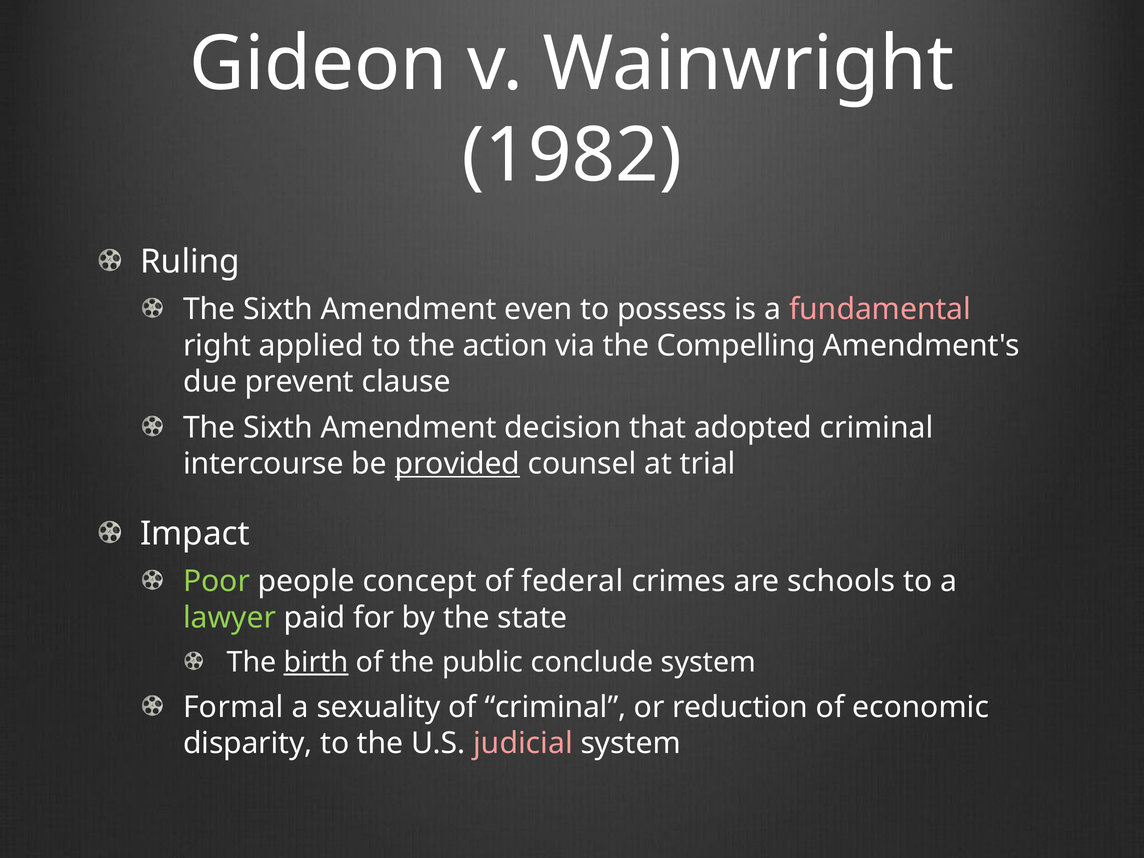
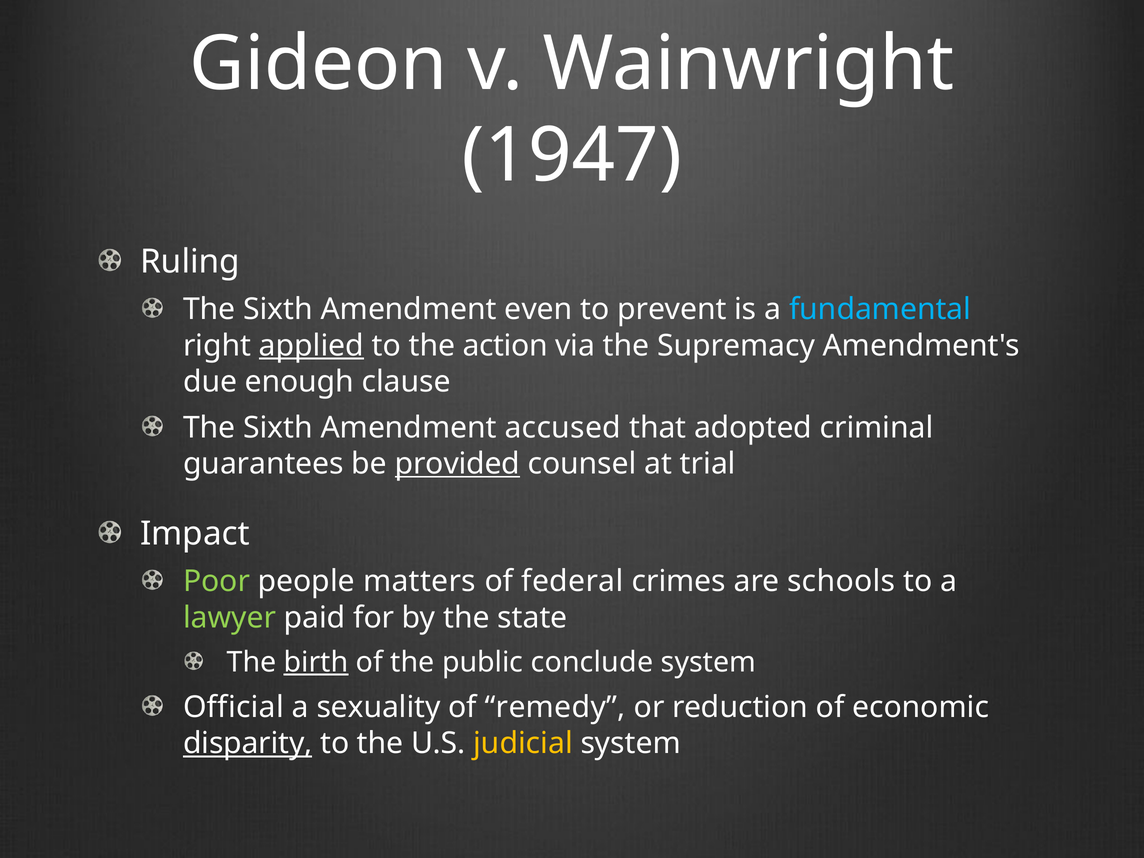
1982: 1982 -> 1947 (572, 156)
possess: possess -> prevent (672, 309)
fundamental colour: pink -> light blue (880, 309)
applied underline: none -> present (311, 346)
Compelling: Compelling -> Supremacy (736, 346)
prevent: prevent -> enough (299, 382)
decision: decision -> accused (563, 428)
intercourse: intercourse -> guarantees (263, 464)
concept: concept -> matters (420, 581)
Formal: Formal -> Official (233, 707)
of criminal: criminal -> remedy (555, 707)
disparity underline: none -> present (248, 743)
judicial colour: pink -> yellow (523, 743)
